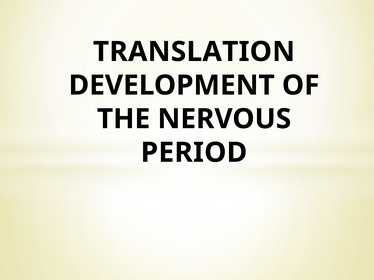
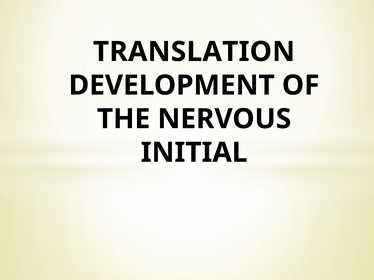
PERIOD: PERIOD -> INITIAL (194, 153)
